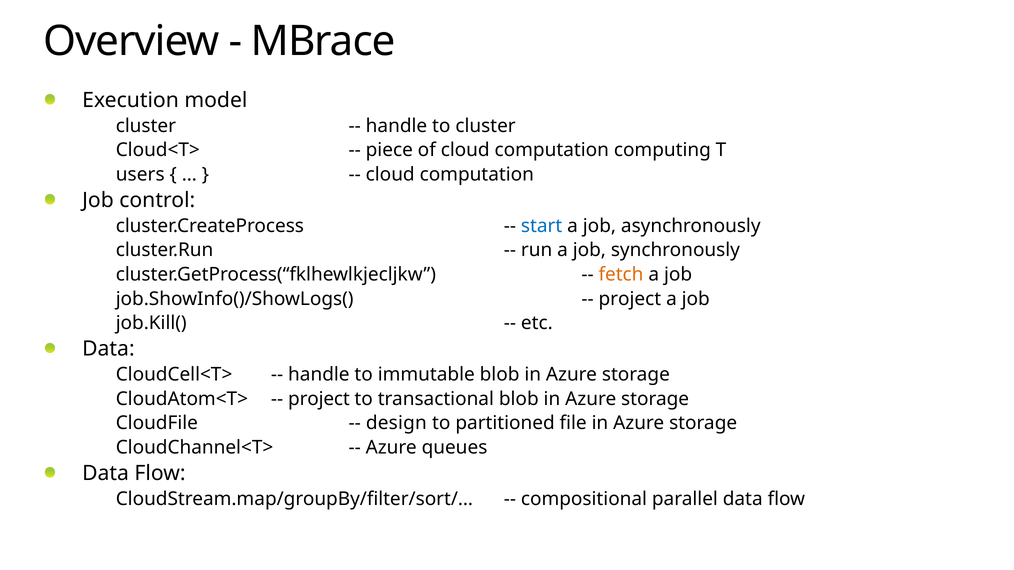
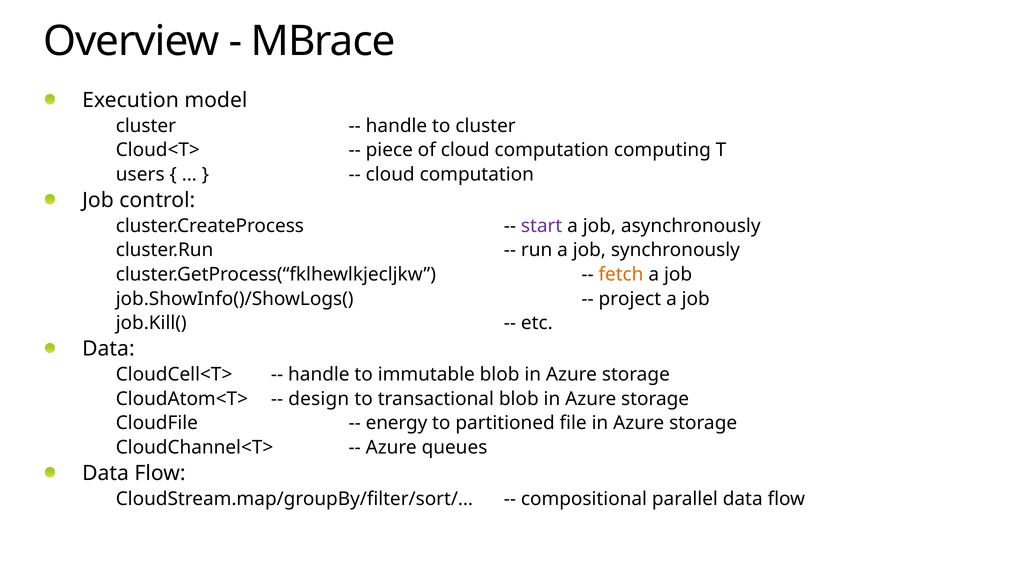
start colour: blue -> purple (542, 226)
project: project -> design (319, 399)
design: design -> energy (397, 423)
